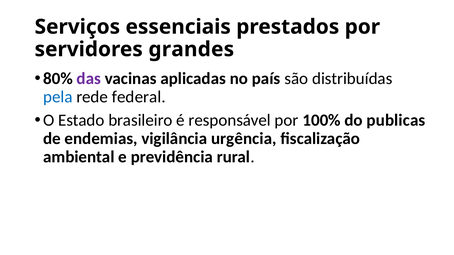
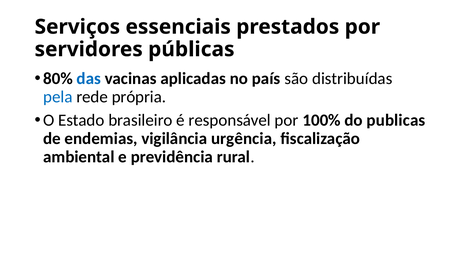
grandes: grandes -> públicas (191, 49)
das colour: purple -> blue (89, 79)
federal: federal -> própria (139, 97)
